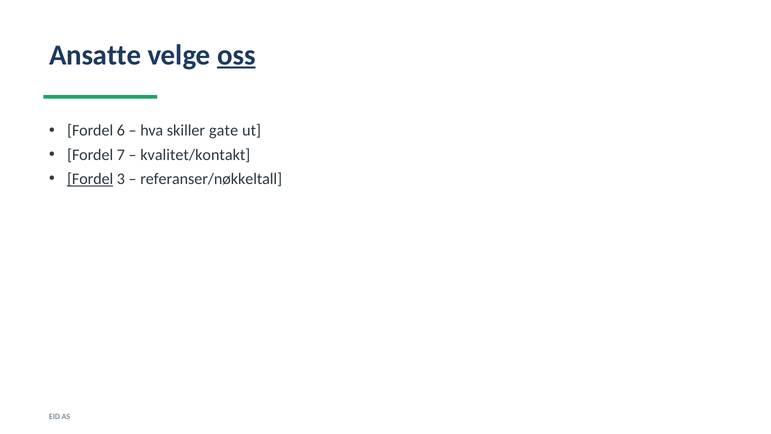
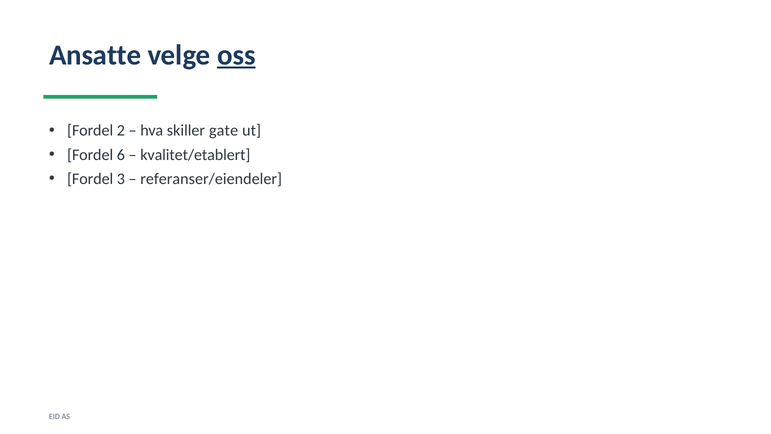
6: 6 -> 2 (121, 131)
7: 7 -> 6 (121, 155)
kvalitet/kontakt: kvalitet/kontakt -> kvalitet/etablert (195, 155)
Fordel underline: present -> none (90, 179)
referanser/nøkkeltall: referanser/nøkkeltall -> referanser/eiendeler (211, 179)
